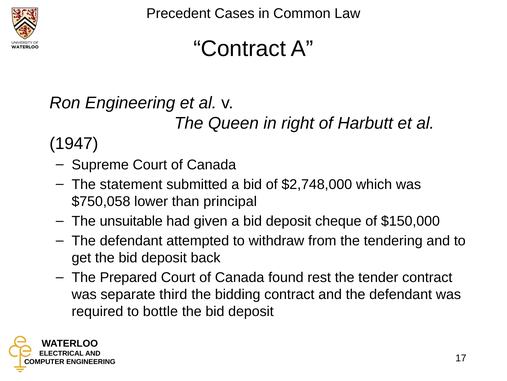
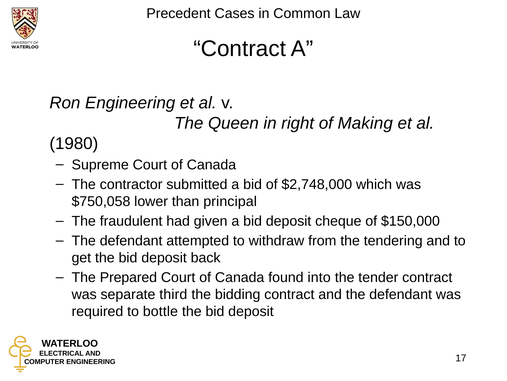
Harbutt: Harbutt -> Making (365, 123)
1947: 1947 -> 1980 (74, 143)
statement: statement -> contractor (131, 184)
unsuitable: unsuitable -> fraudulent (131, 221)
rest: rest -> into (319, 277)
